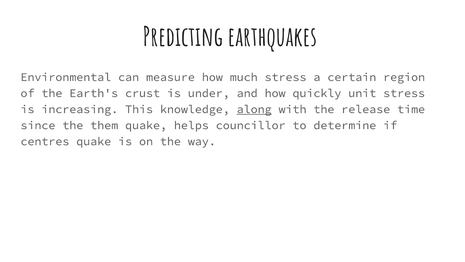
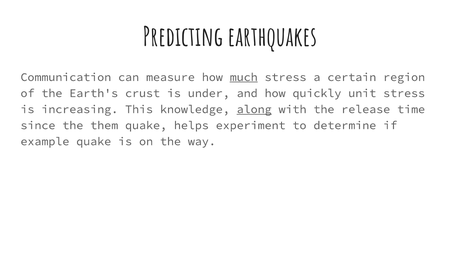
Environmental: Environmental -> Communication (66, 77)
much underline: none -> present (244, 77)
councillor: councillor -> experiment (251, 125)
centres: centres -> example (45, 141)
